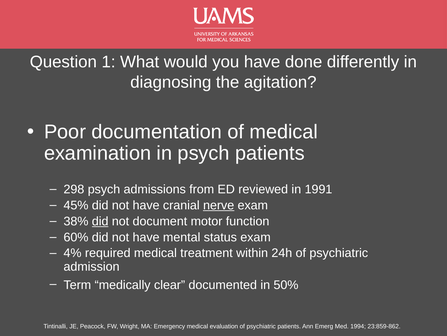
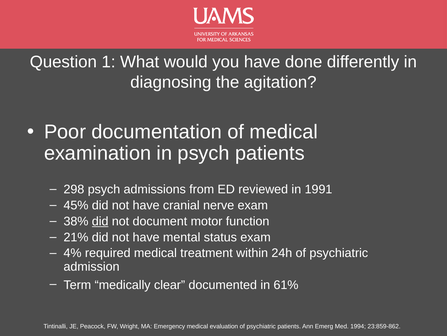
nerve underline: present -> none (219, 205)
60%: 60% -> 21% (76, 237)
50%: 50% -> 61% (286, 285)
